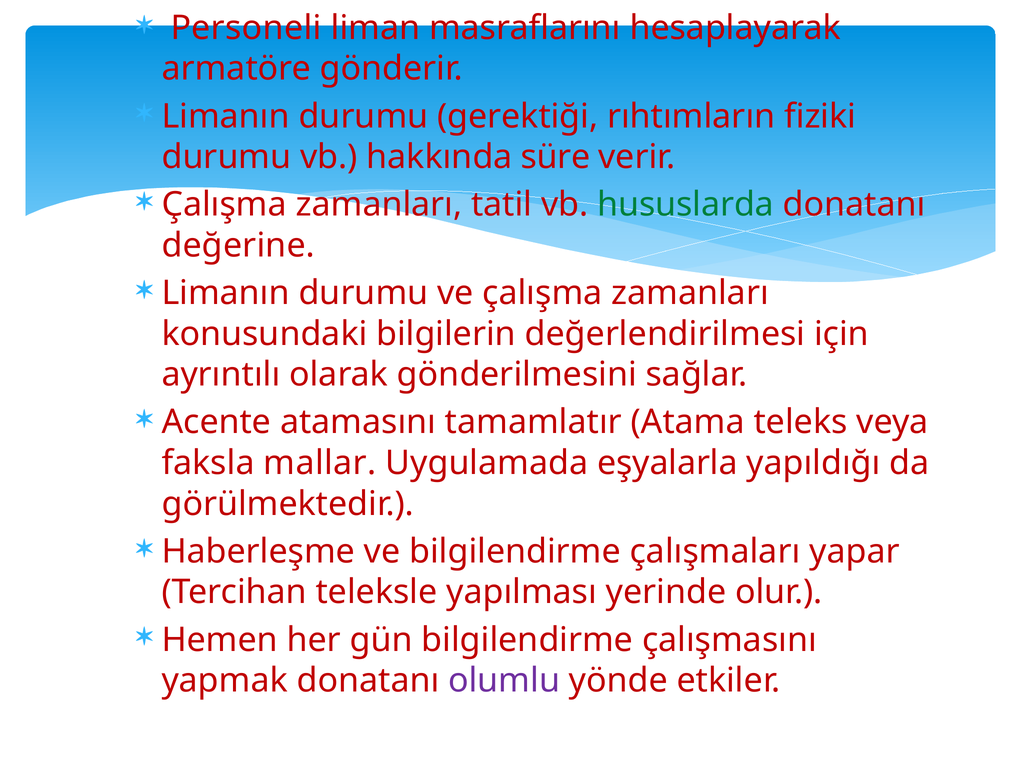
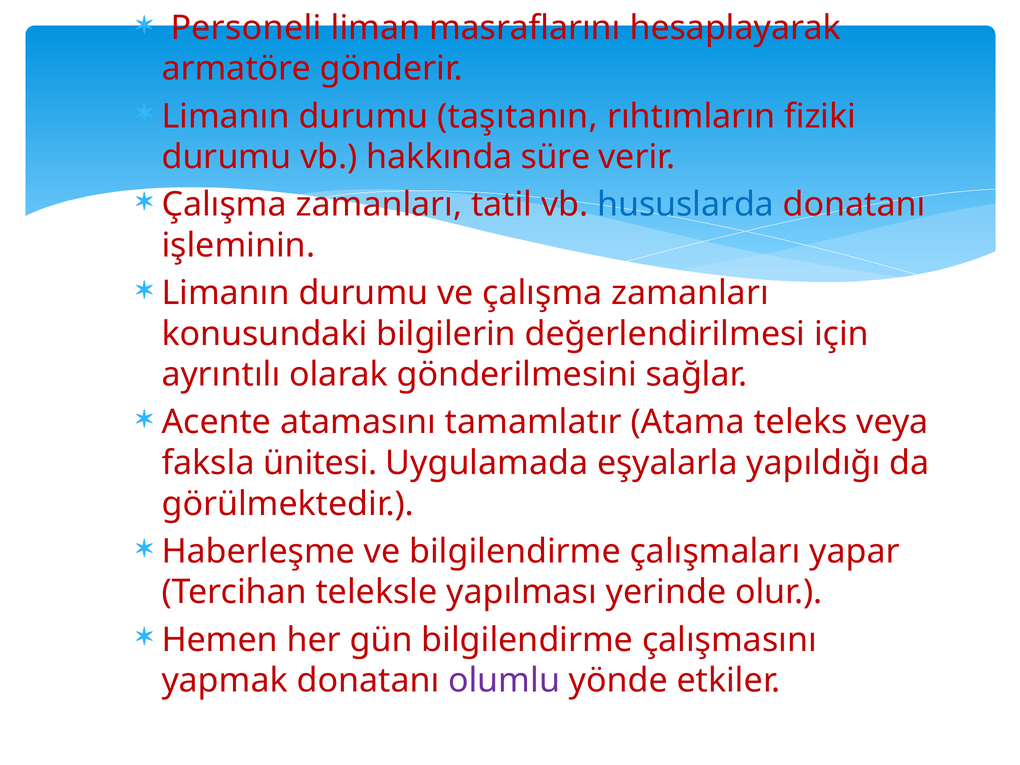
gerektiği: gerektiği -> taşıtanın (517, 116)
hususlarda colour: green -> blue (686, 205)
değerine: değerine -> işleminin (238, 245)
mallar: mallar -> ünitesi (320, 463)
